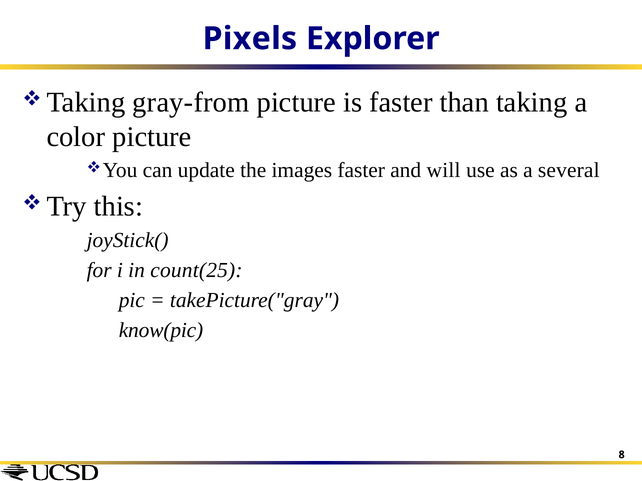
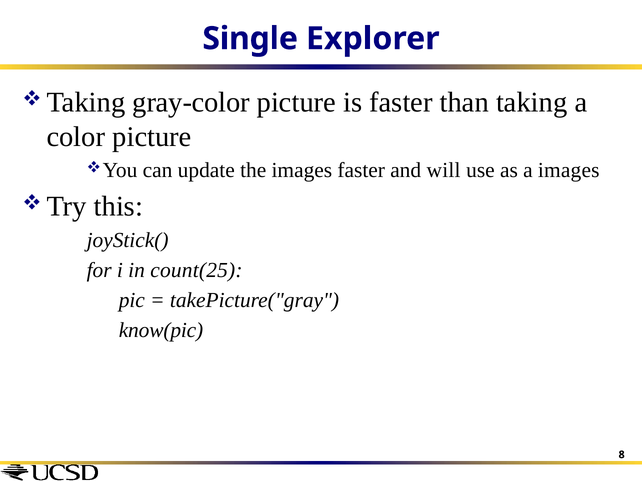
Pixels: Pixels -> Single (250, 39)
gray-from: gray-from -> gray-color (191, 103)
a several: several -> images (569, 171)
